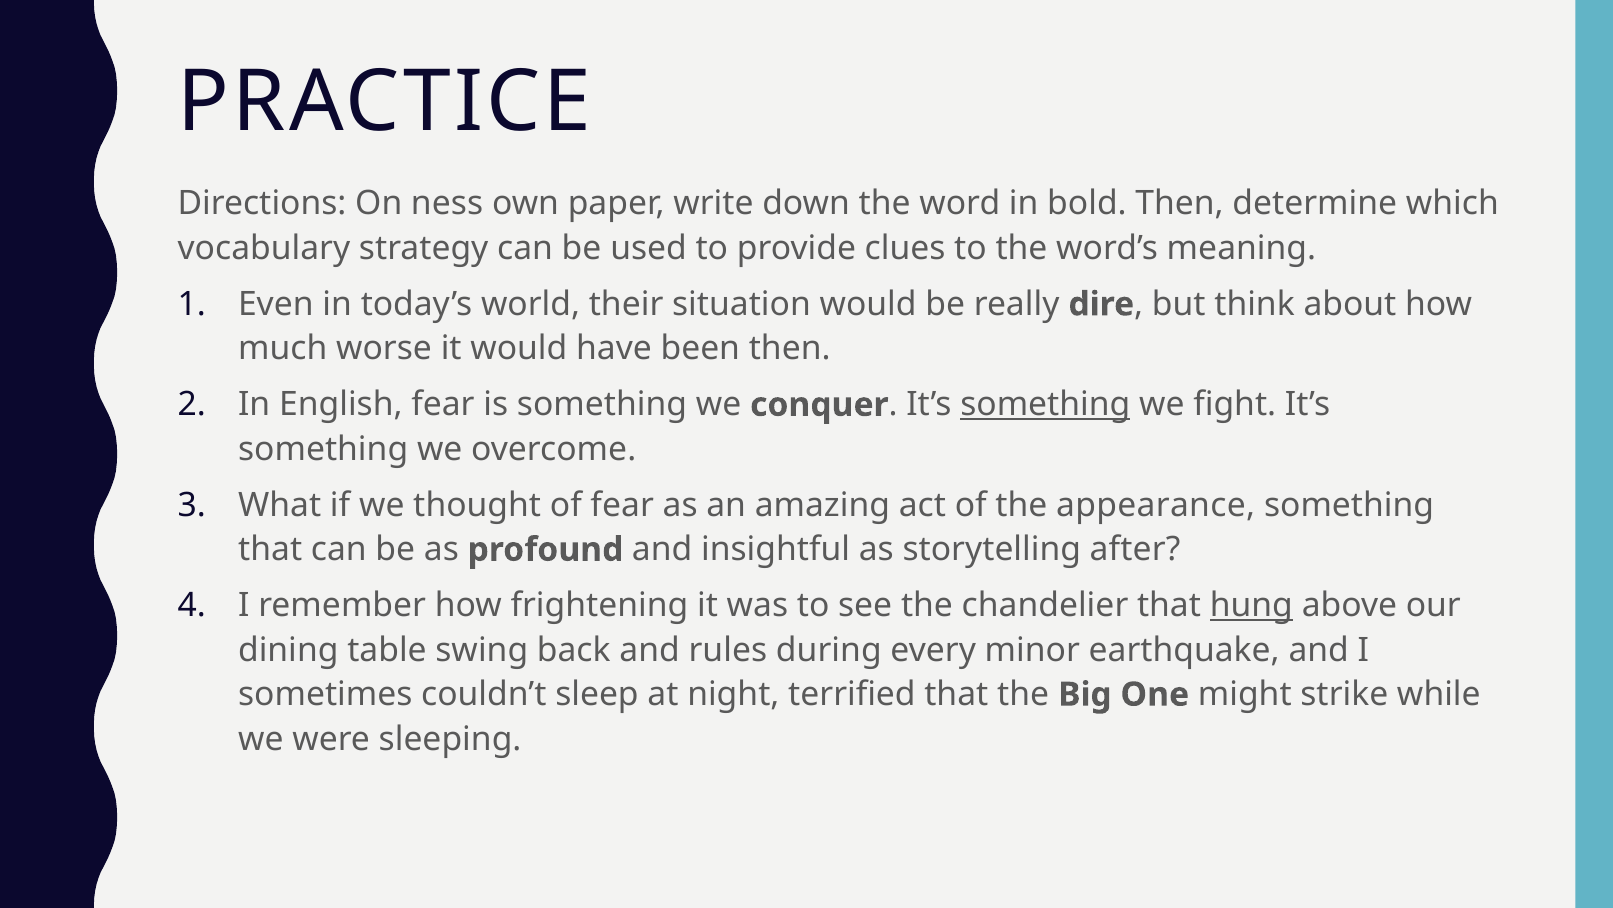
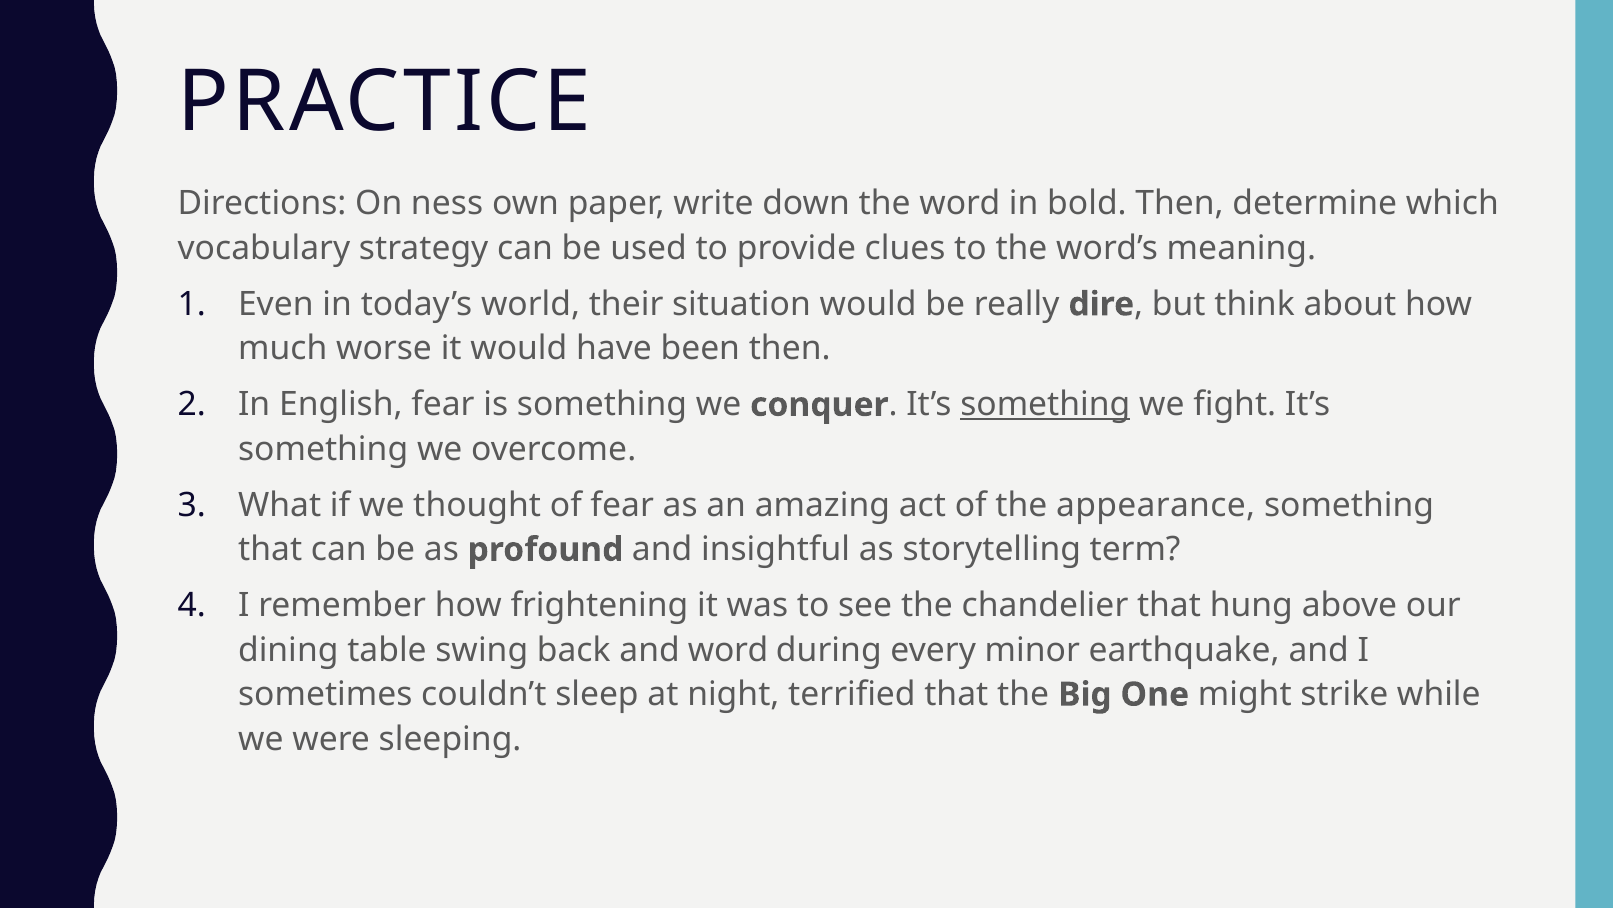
after: after -> term (1135, 549)
hung underline: present -> none (1251, 605)
and rules: rules -> word (728, 650)
